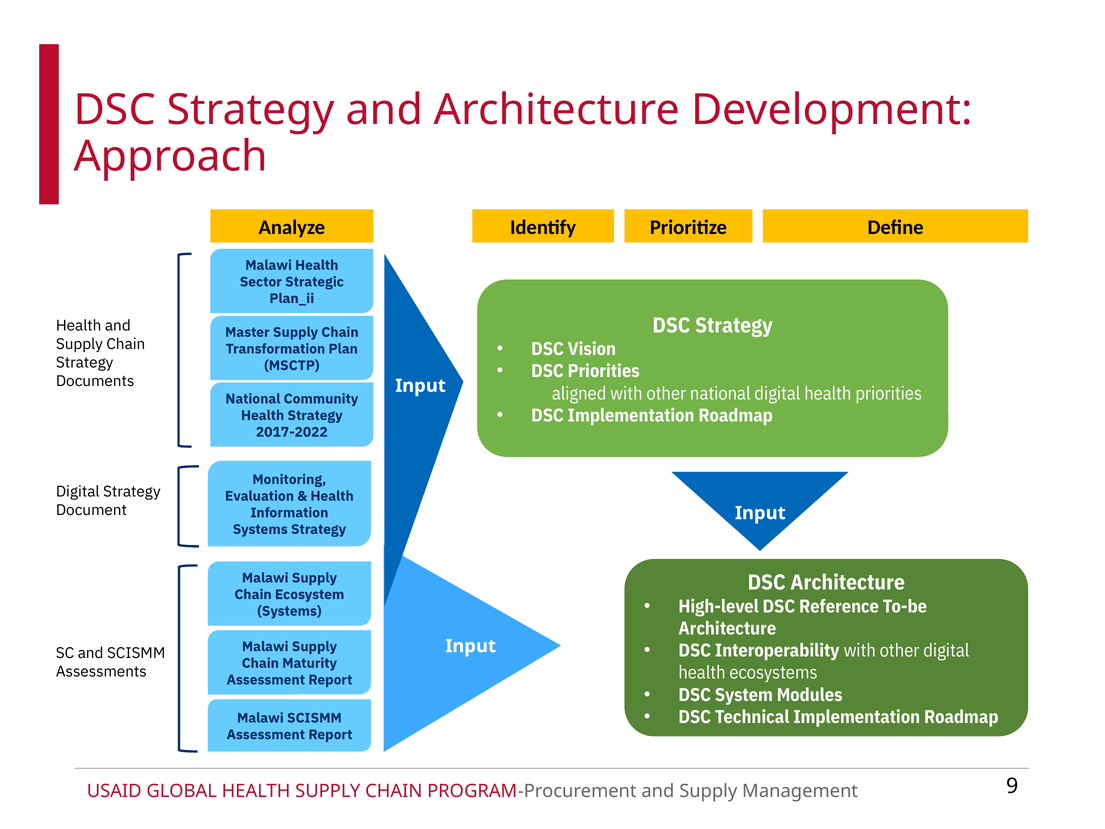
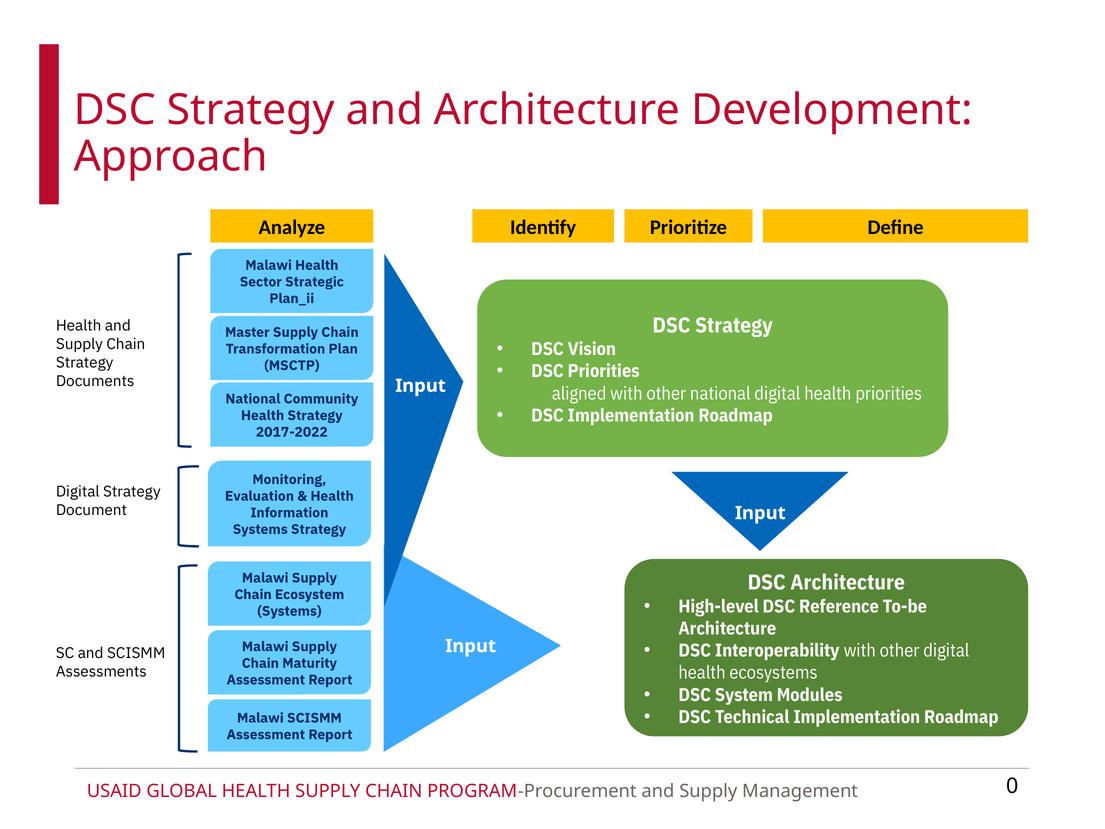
9: 9 -> 0 (1012, 786)
